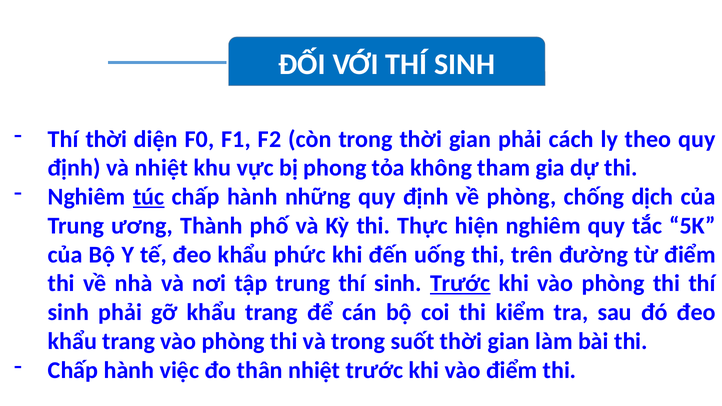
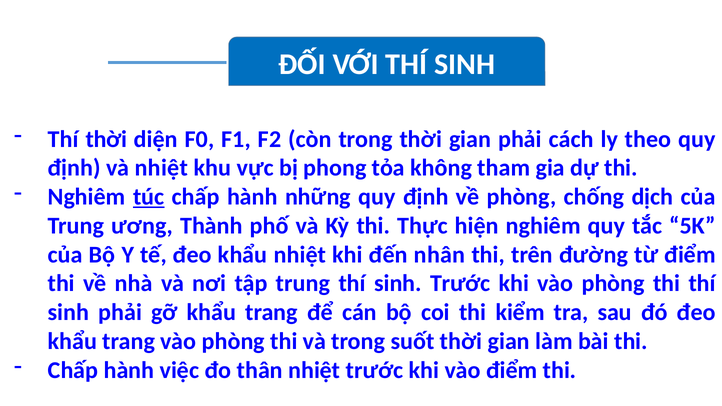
khẩu phức: phức -> nhiệt (300, 255)
uống: uống -> nhân (440, 255)
Trước underline: present -> none (460, 284)
